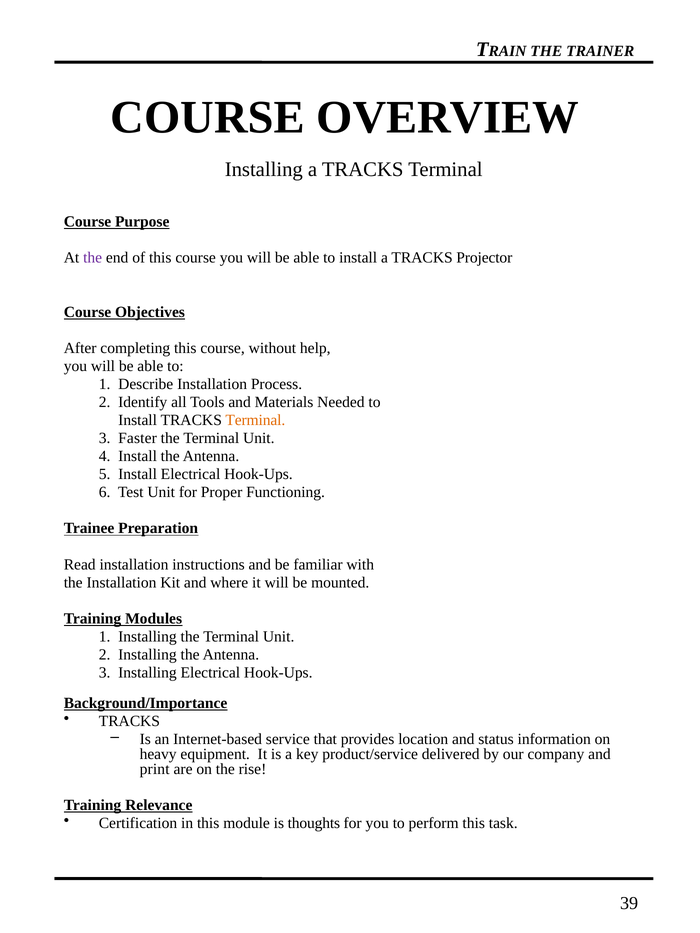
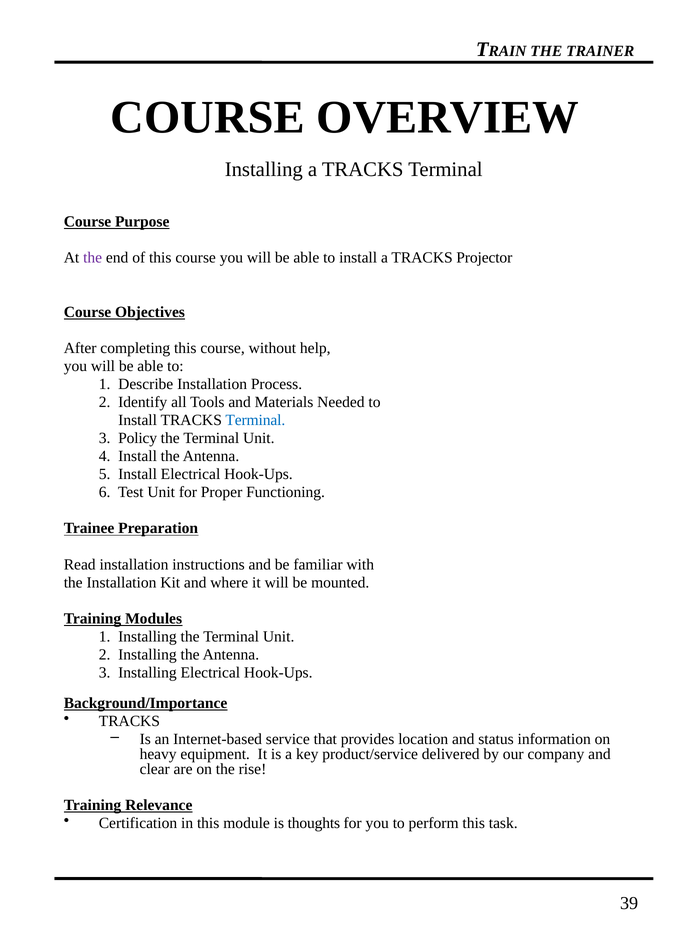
Terminal colour: orange -> blue (255, 420)
Faster: Faster -> Policy (138, 438)
print: print -> clear (155, 769)
